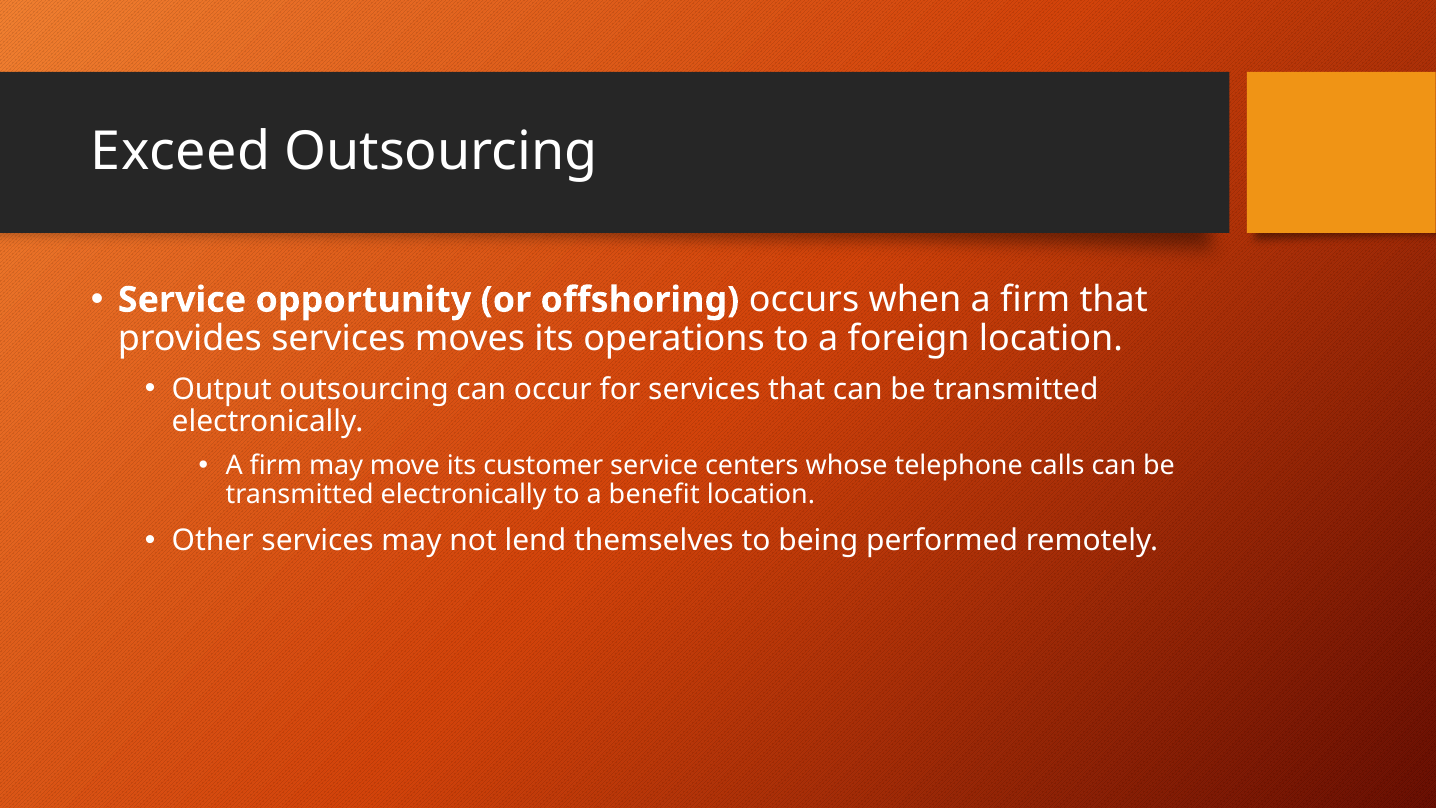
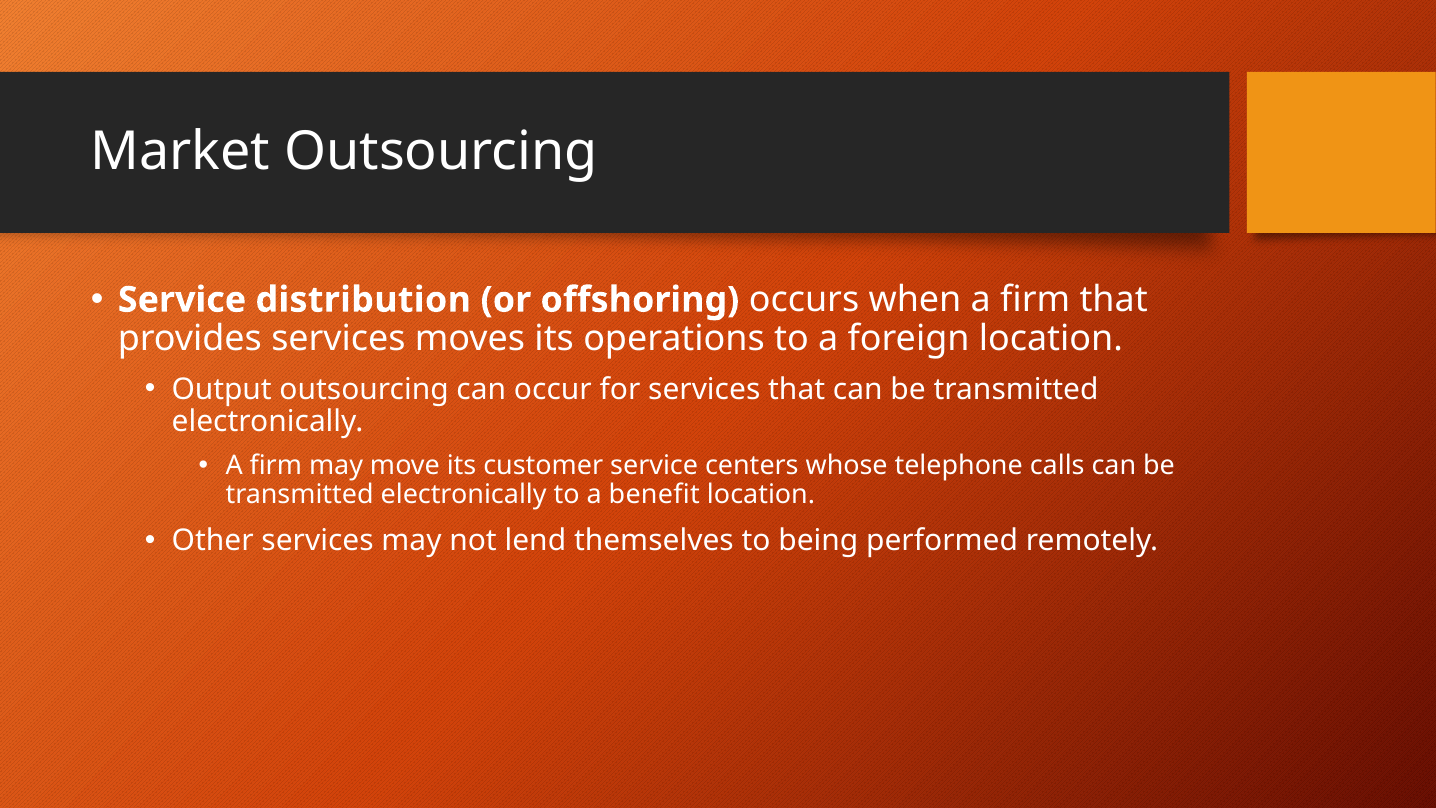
Exceed: Exceed -> Market (181, 152)
opportunity: opportunity -> distribution (363, 300)
